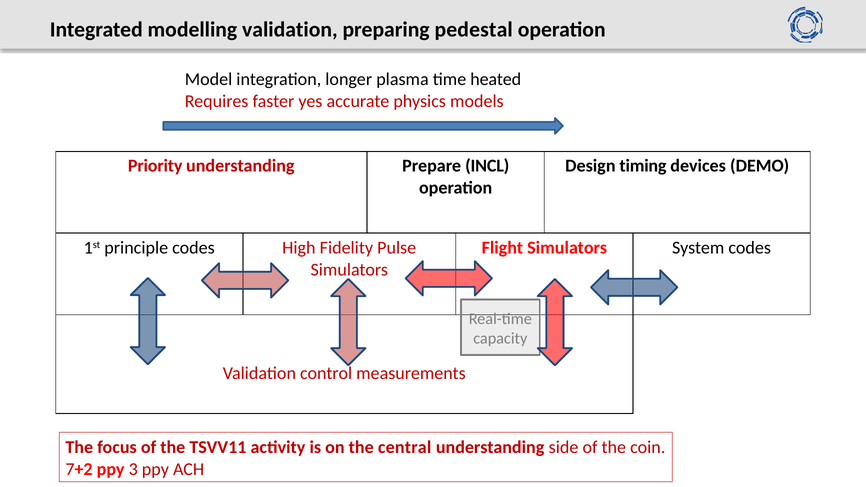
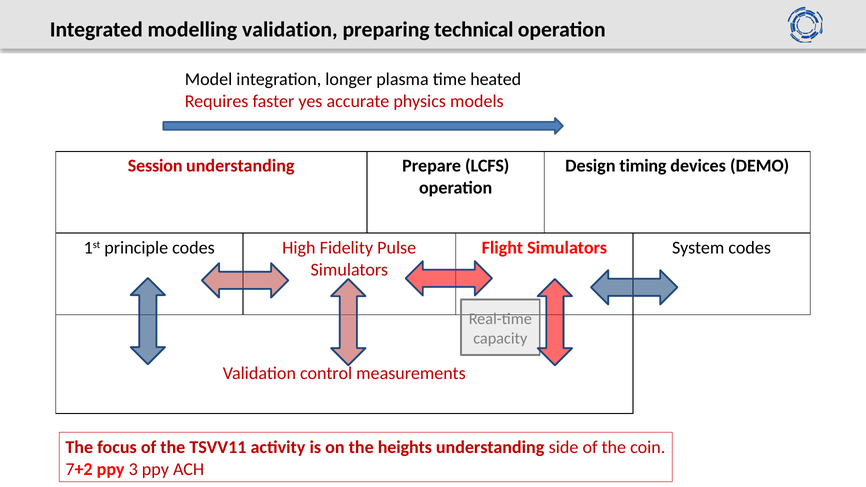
pedestal: pedestal -> technical (474, 29)
Priority: Priority -> Session (155, 166)
INCL: INCL -> LCFS (487, 166)
central: central -> heights (405, 448)
